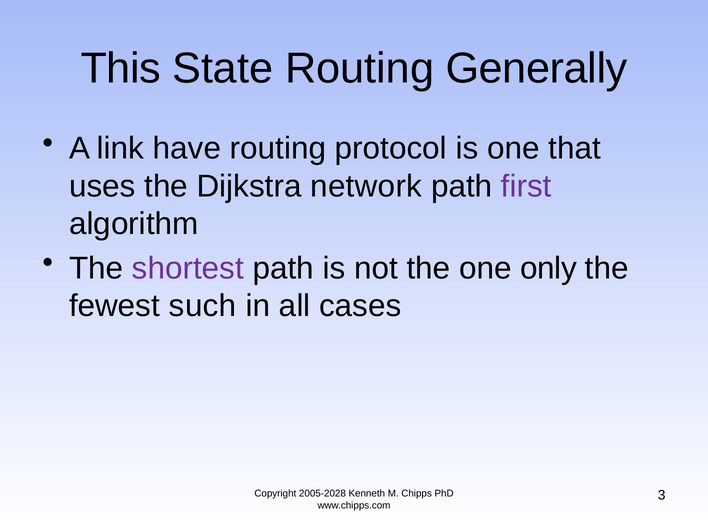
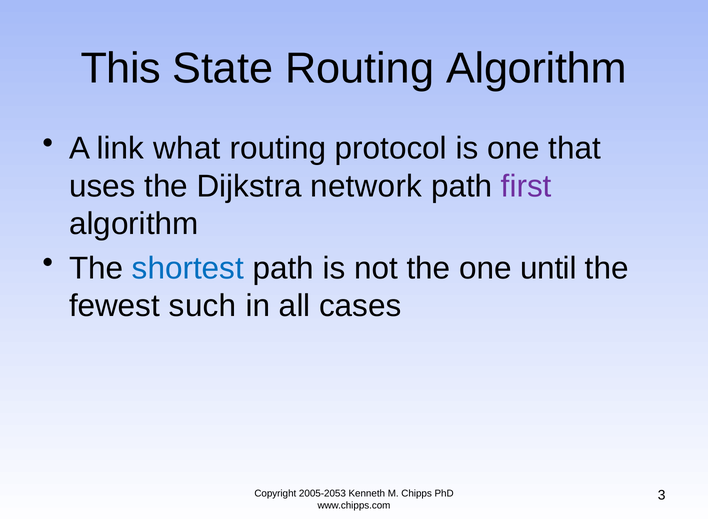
Routing Generally: Generally -> Algorithm (536, 69)
have: have -> what (187, 149)
shortest colour: purple -> blue (188, 268)
only: only -> until (548, 268)
2005-2028: 2005-2028 -> 2005-2053 (322, 494)
